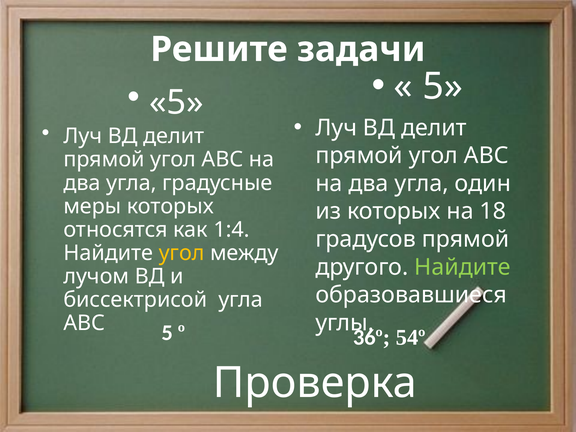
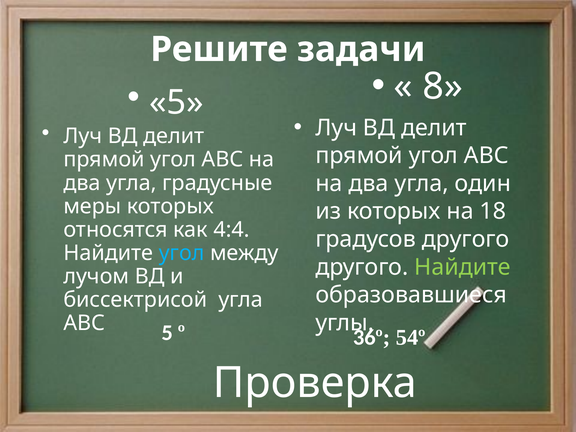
5: 5 -> 8 (443, 87)
1:4: 1:4 -> 4:4 (232, 230)
градусов прямой: прямой -> другого (466, 239)
угол colour: yellow -> light blue (182, 253)
